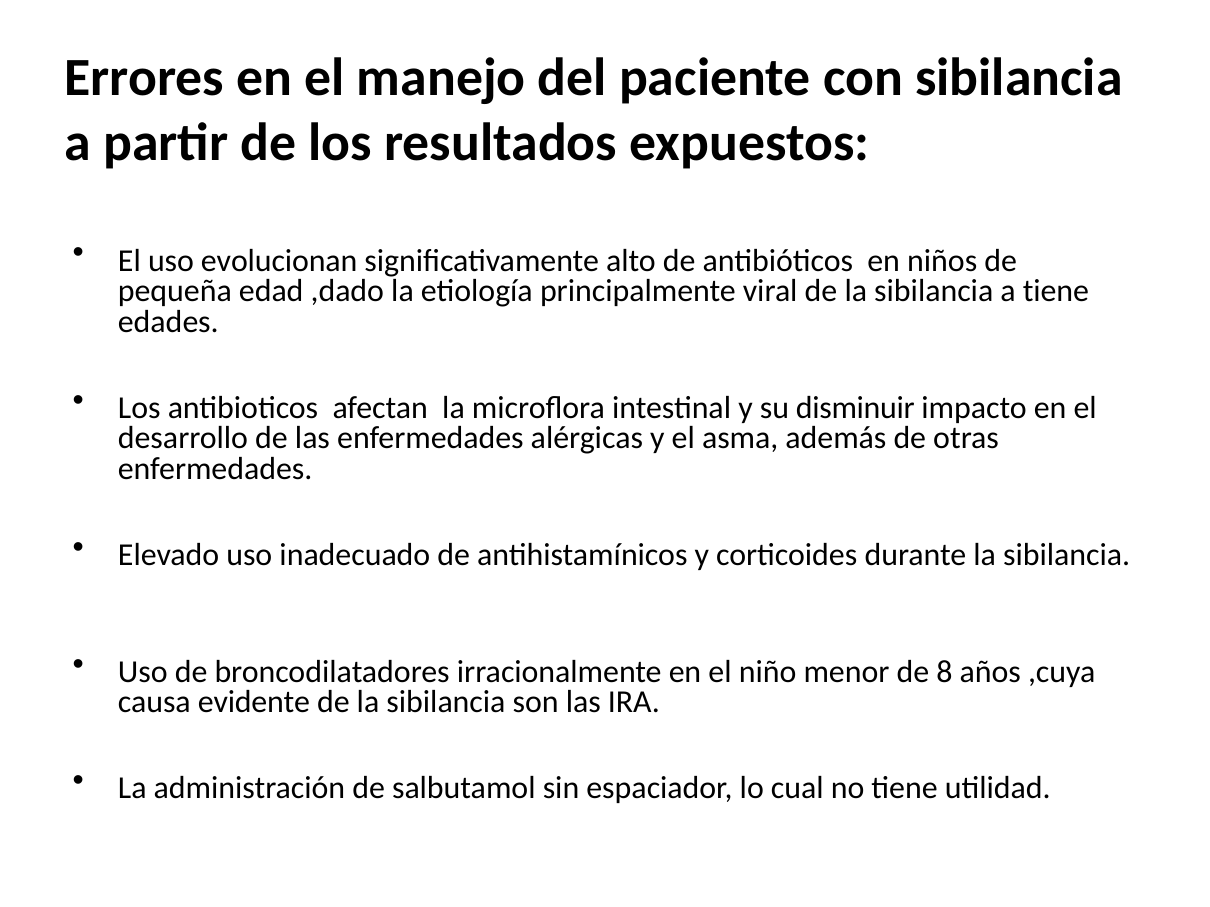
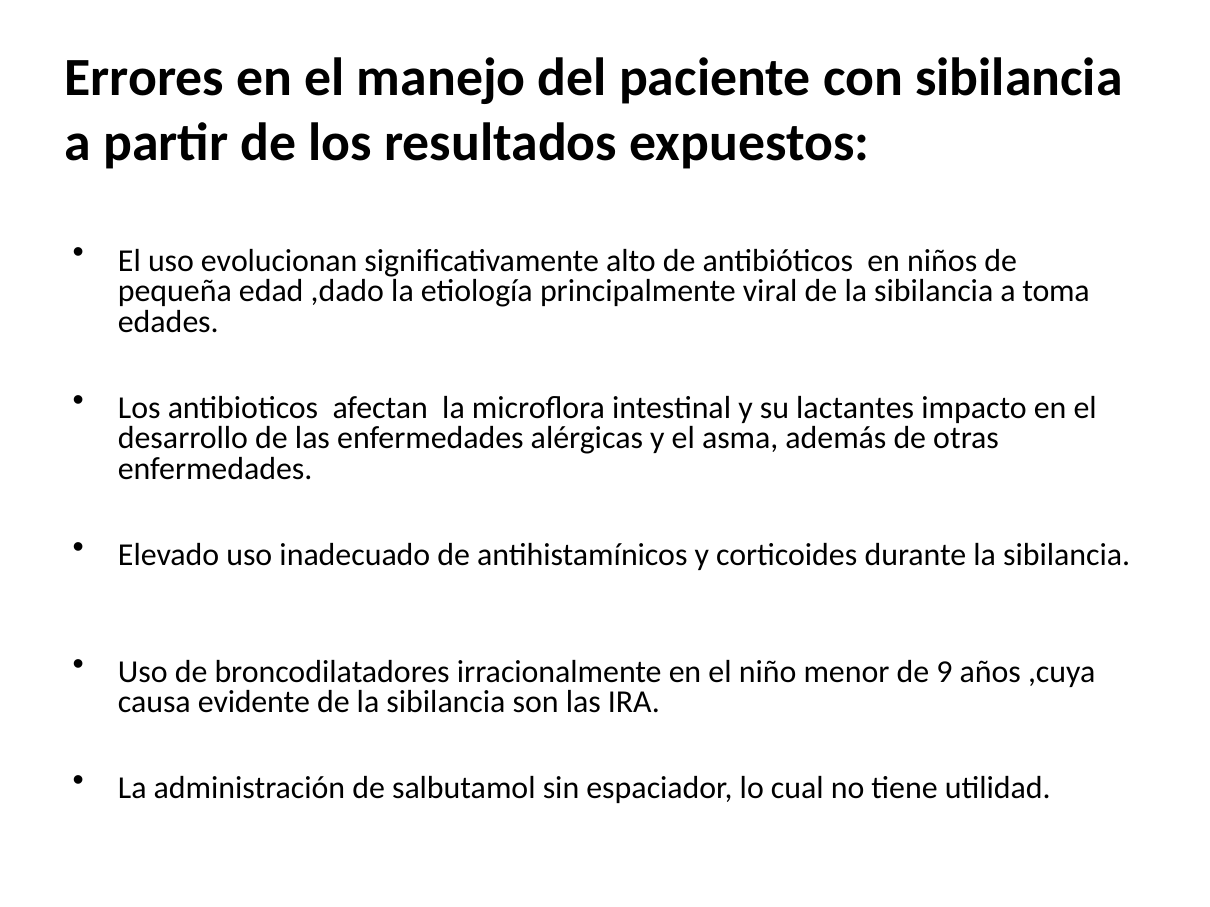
a tiene: tiene -> toma (1056, 291)
disminuir: disminuir -> lactantes (855, 408)
8: 8 -> 9 (944, 672)
